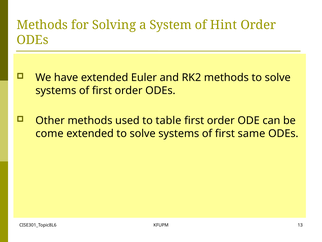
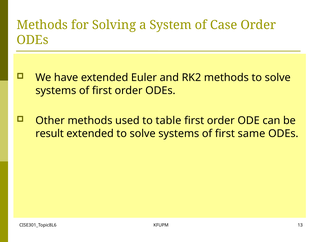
Hint: Hint -> Case (224, 25)
come: come -> result (50, 133)
